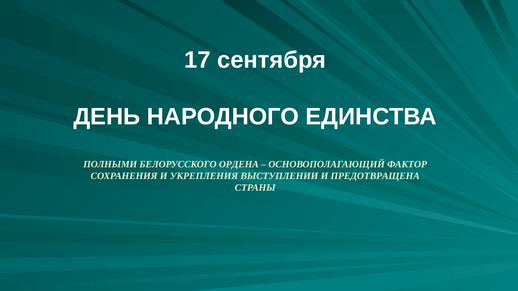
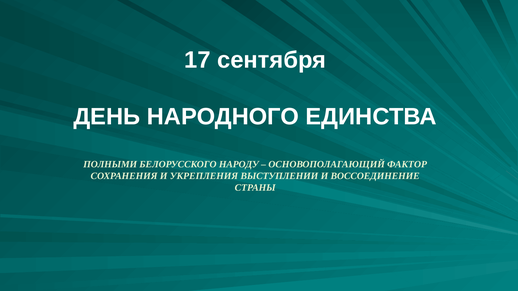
ОРДЕНА: ОРДЕНА -> НАРОДУ (239, 165)
ПРЕДОТВРАЩЕНА: ПРЕДОТВРАЩЕНА -> ВОССОЕДИНЕНИЕ (375, 176)
